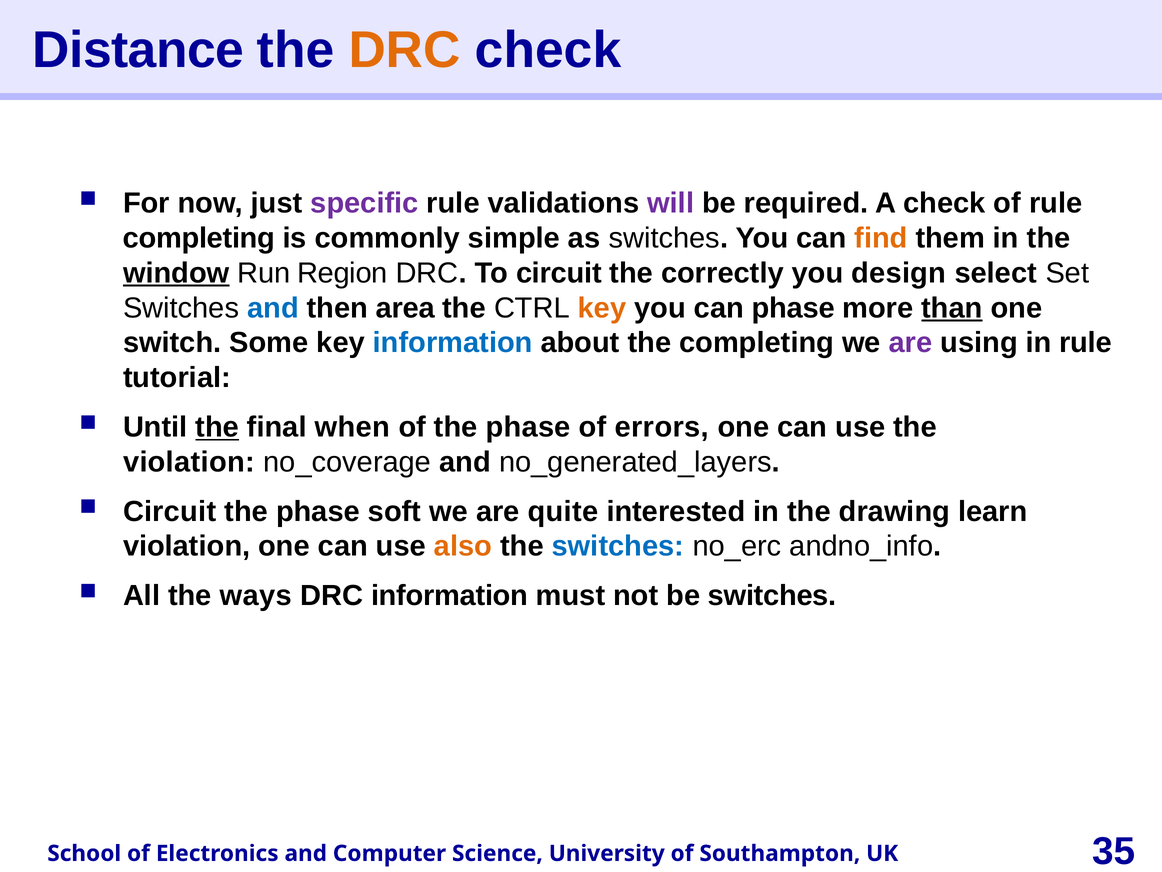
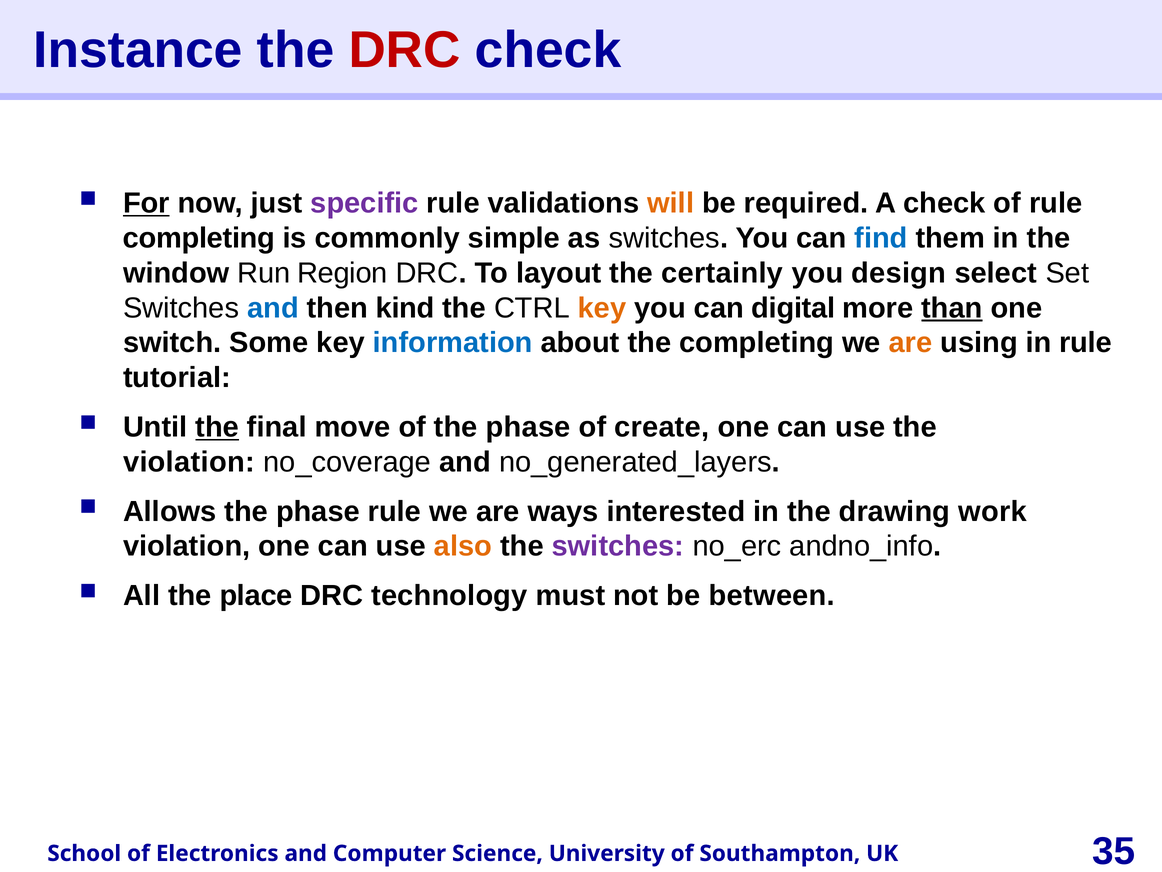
Distance: Distance -> Instance (138, 50)
DRC colour: orange -> red (405, 50)
For underline: none -> present (146, 203)
will colour: purple -> orange (671, 203)
find colour: orange -> blue (881, 238)
window underline: present -> none (176, 273)
To circuit: circuit -> layout (559, 273)
correctly: correctly -> certainly (722, 273)
area: area -> kind (405, 308)
can phase: phase -> digital (793, 308)
are colour: purple -> orange (911, 343)
when: when -> move (353, 427)
errors: errors -> create (662, 427)
Circuit: Circuit -> Allows (170, 511)
phase soft: soft -> rule (395, 511)
quite: quite -> ways (563, 511)
learn: learn -> work (993, 511)
switches colour: blue -> purple (618, 546)
ways: ways -> place (256, 595)
DRC information: information -> technology (449, 595)
be switches: switches -> between (772, 595)
